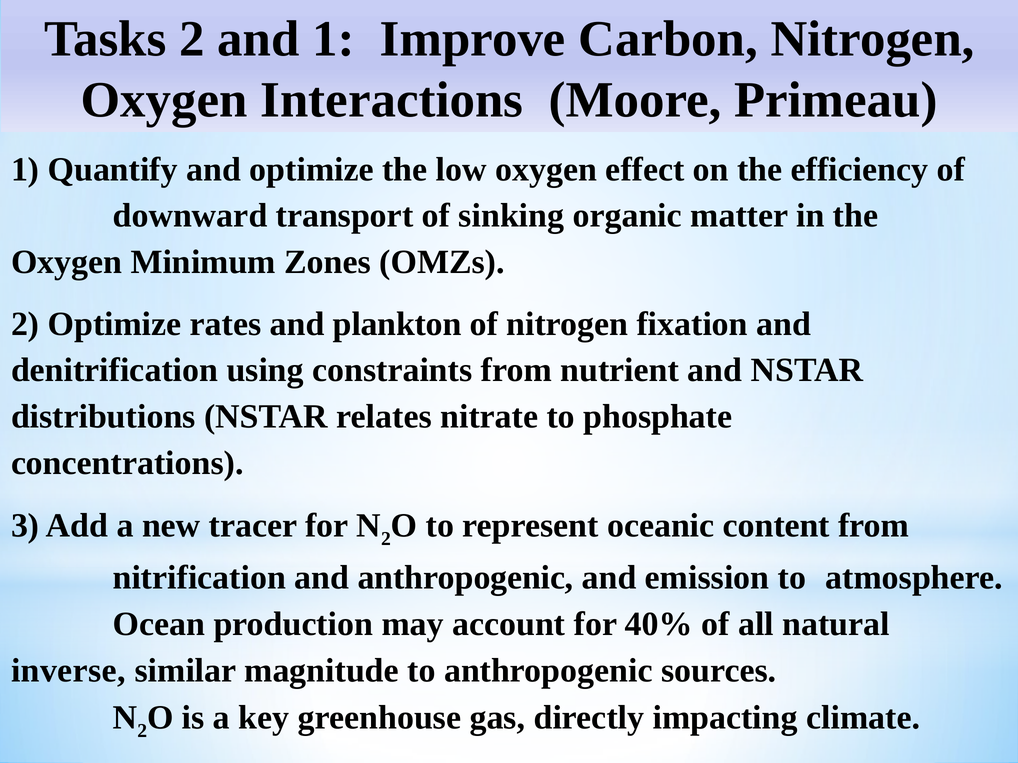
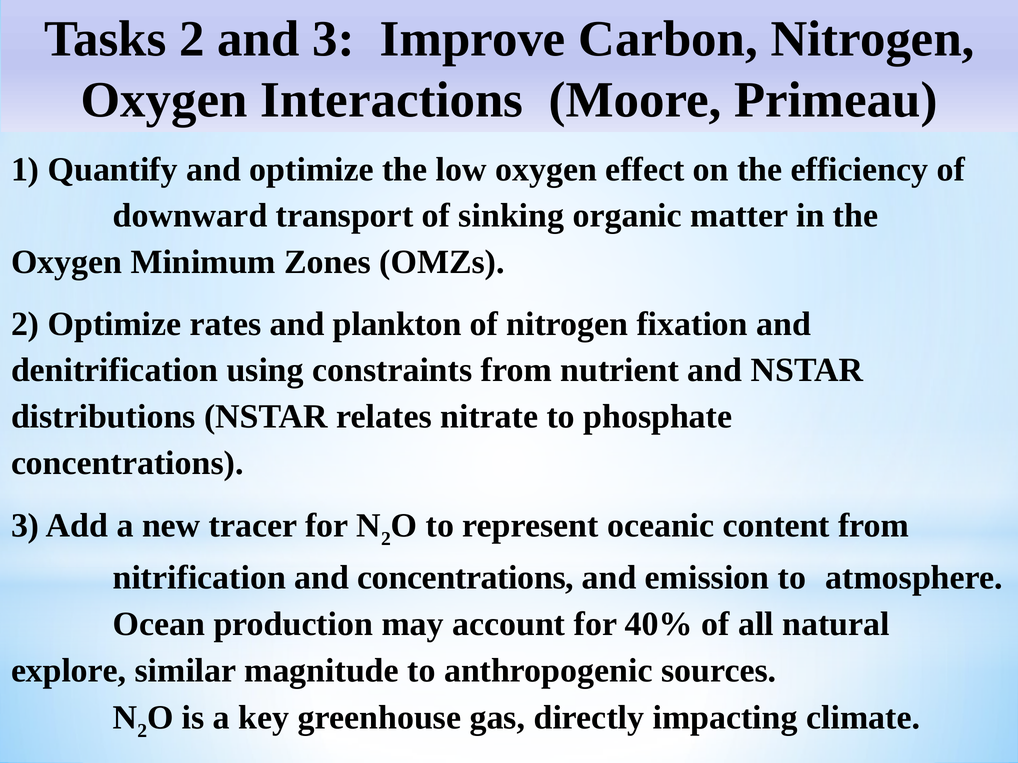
and 1: 1 -> 3 (333, 39)
and anthropogenic: anthropogenic -> concentrations (466, 578)
inverse: inverse -> explore (69, 671)
